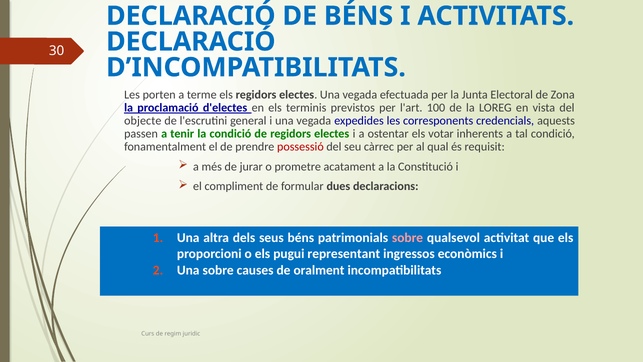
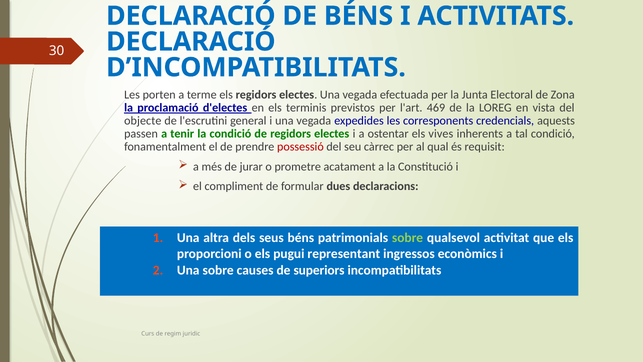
100: 100 -> 469 (436, 108)
votar: votar -> vives (441, 134)
sobre colour: pink -> light green (408, 238)
oralment: oralment -> superiors (319, 270)
